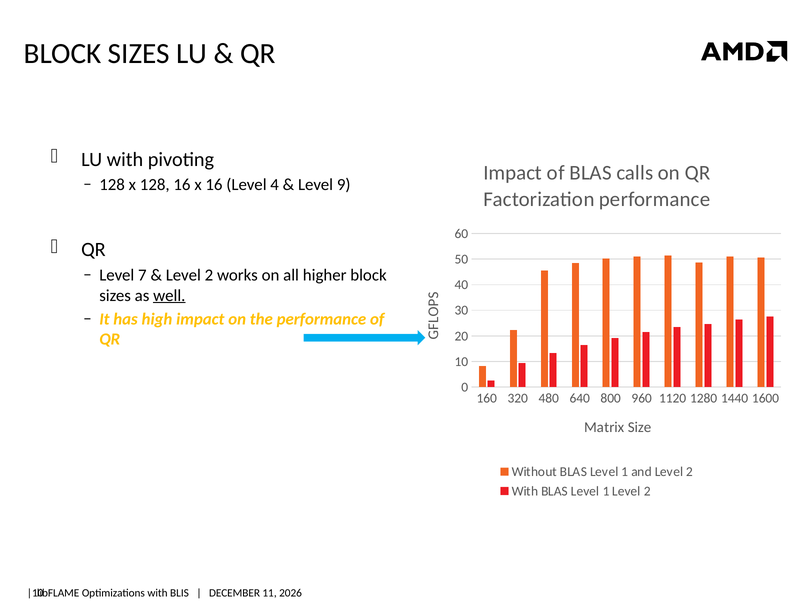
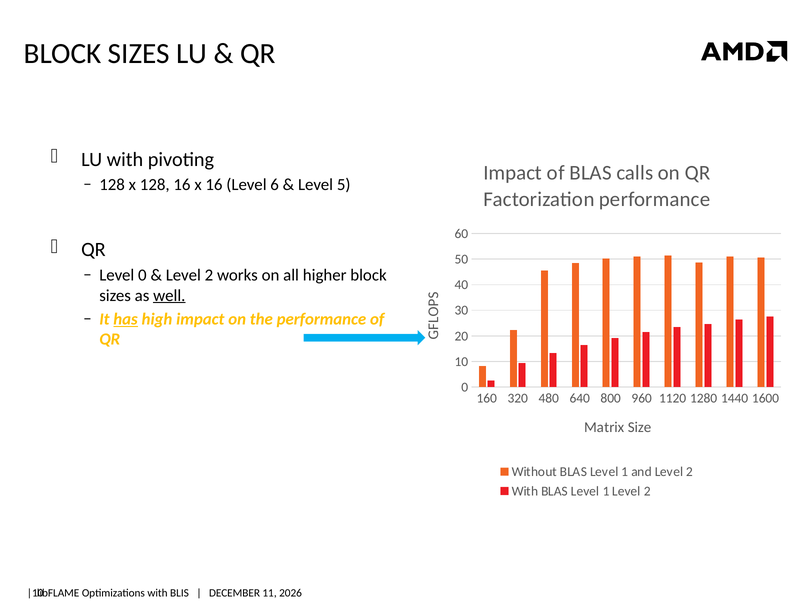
4: 4 -> 6 (275, 185)
9: 9 -> 5 (344, 185)
Level 7: 7 -> 0 (142, 275)
has underline: none -> present (126, 319)
